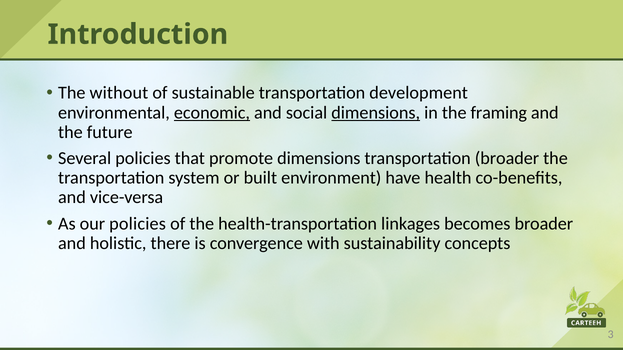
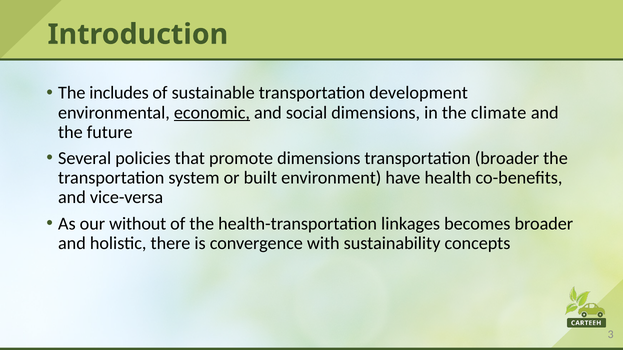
without: without -> includes (119, 93)
dimensions underline: present -> none (376, 113)
framing: framing -> climate (499, 113)
our policies: policies -> without (138, 224)
